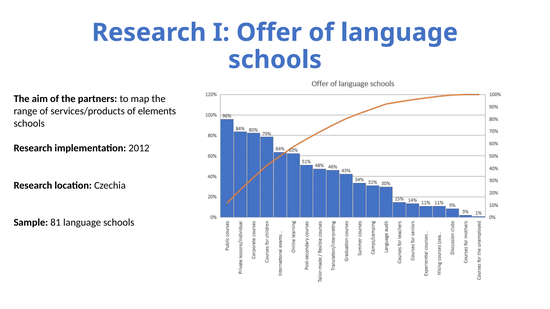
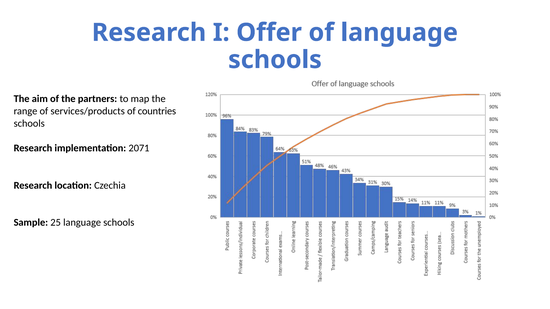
elements: elements -> countries (157, 111)
2012: 2012 -> 2071 (139, 148)
81: 81 -> 25 (56, 223)
